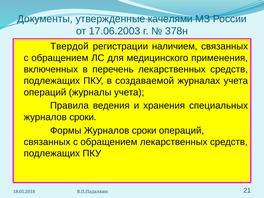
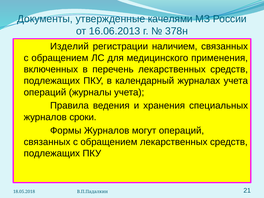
17.06.2003: 17.06.2003 -> 16.06.2013 (115, 31)
Твердой: Твердой -> Изделий (69, 46)
создаваемой: создаваемой -> календарный (145, 81)
Формы Журналов сроки: сроки -> могут (144, 130)
